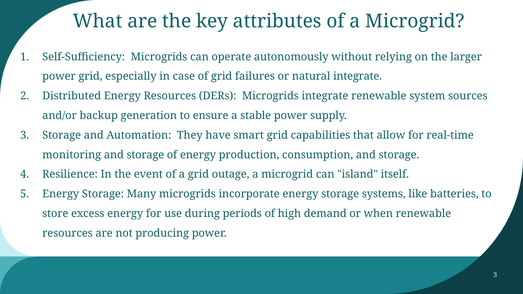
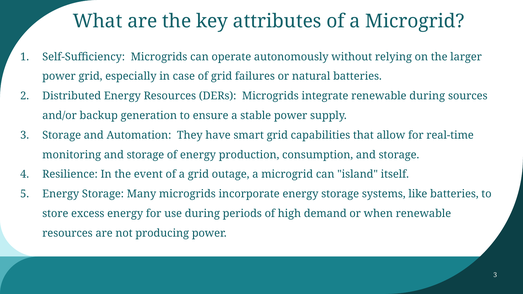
natural integrate: integrate -> batteries (357, 76)
renewable system: system -> during (427, 96)
